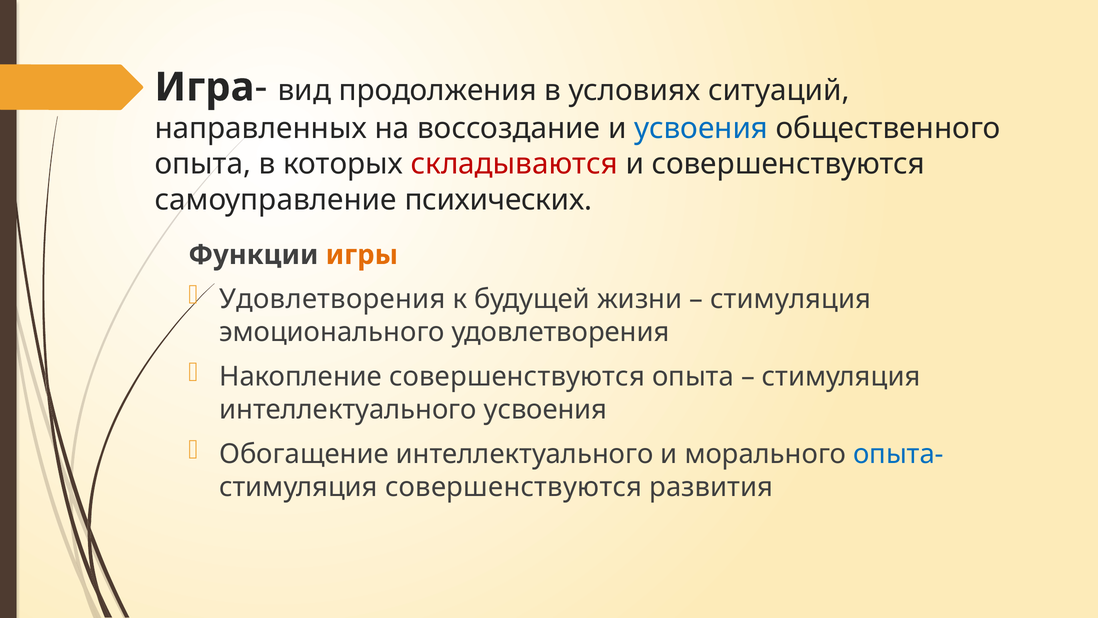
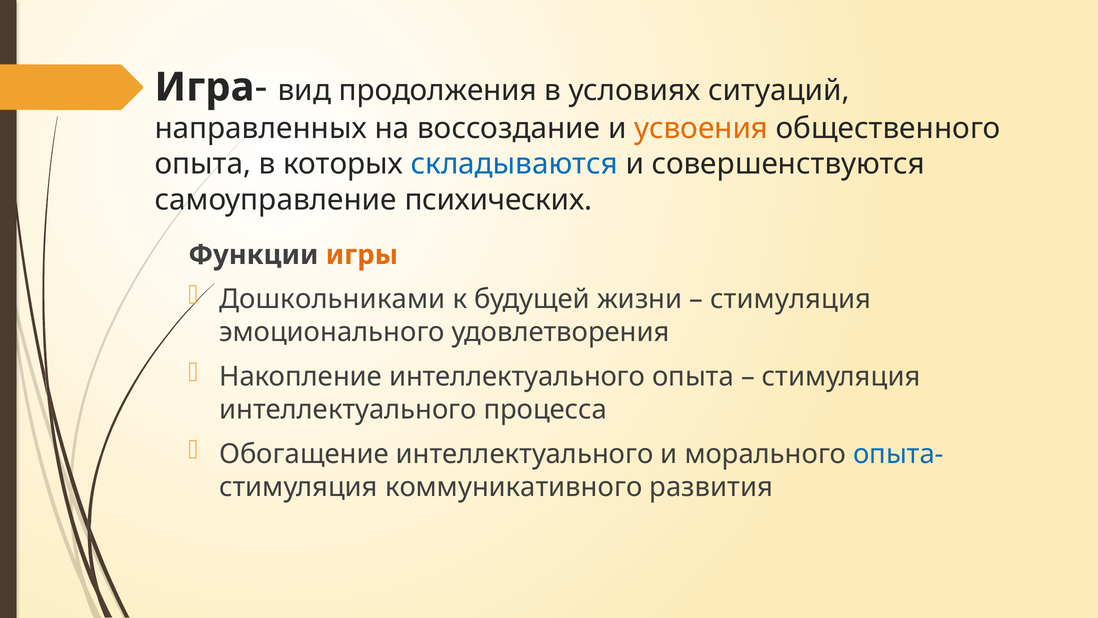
усвоения colour: blue -> orange (701, 128)
складываются colour: red -> blue (514, 164)
Удовлетворения: Удовлетворения -> Дошкольниками (332, 299)
Накопление совершенствуются: совершенствуются -> интеллектуального (517, 376)
интеллектуального усвоения: усвоения -> процесса (545, 409)
стимуляция совершенствуются: совершенствуются -> коммуникативного (514, 487)
